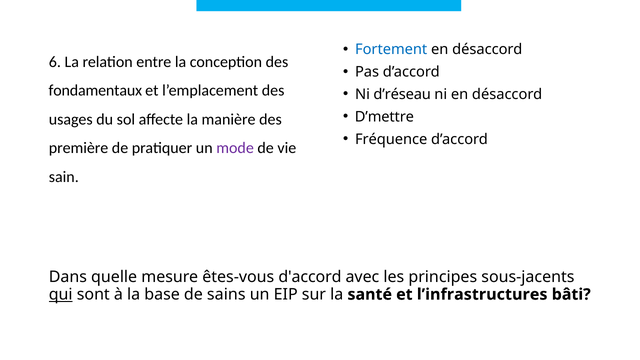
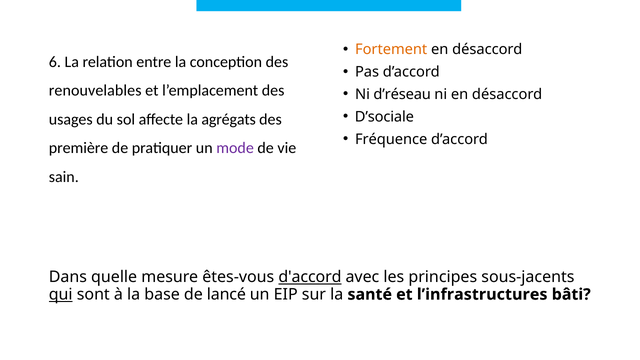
Fortement colour: blue -> orange (391, 49)
fondamentaux: fondamentaux -> renouvelables (95, 91)
D’mettre: D’mettre -> D’sociale (384, 117)
manière: manière -> agrégats (229, 119)
d'accord underline: none -> present (310, 277)
sains: sains -> lancé (226, 294)
